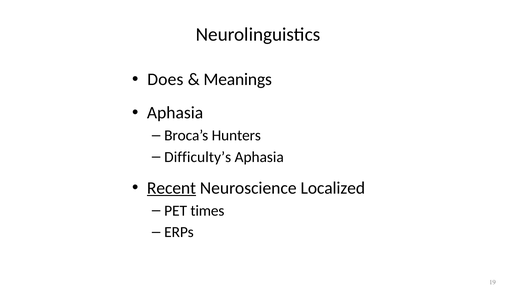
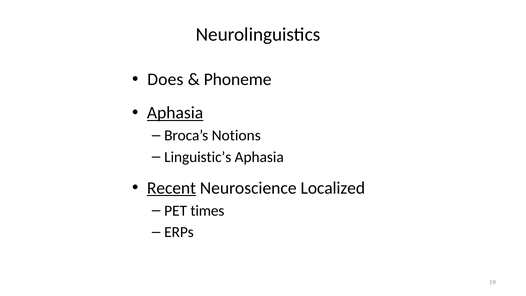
Meanings: Meanings -> Phoneme (238, 79)
Aphasia underline: none -> present (175, 113)
Hunters: Hunters -> Notions (236, 135)
Difficulty’s: Difficulty’s -> Linguistic’s (198, 157)
